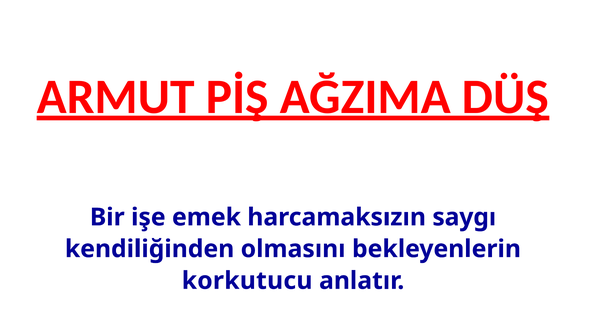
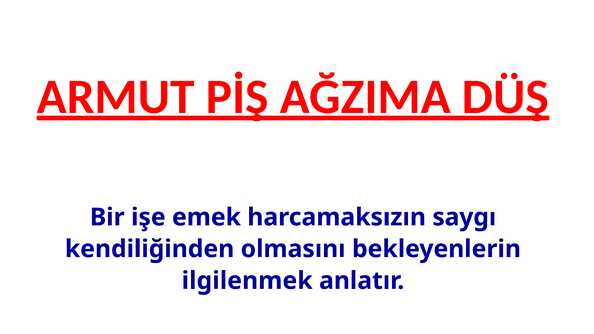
korkutucu: korkutucu -> ilgilenmek (247, 281)
